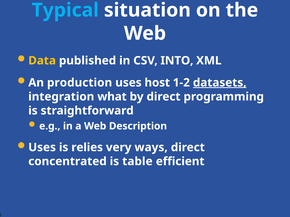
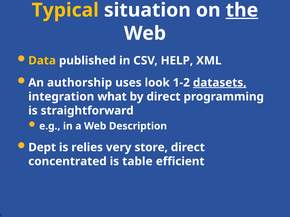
Typical colour: light blue -> yellow (65, 10)
the underline: none -> present (242, 10)
INTO: INTO -> HELP (177, 61)
production: production -> authorship (80, 83)
host: host -> look (157, 83)
Uses: Uses -> Dept (42, 148)
ways: ways -> store (151, 148)
